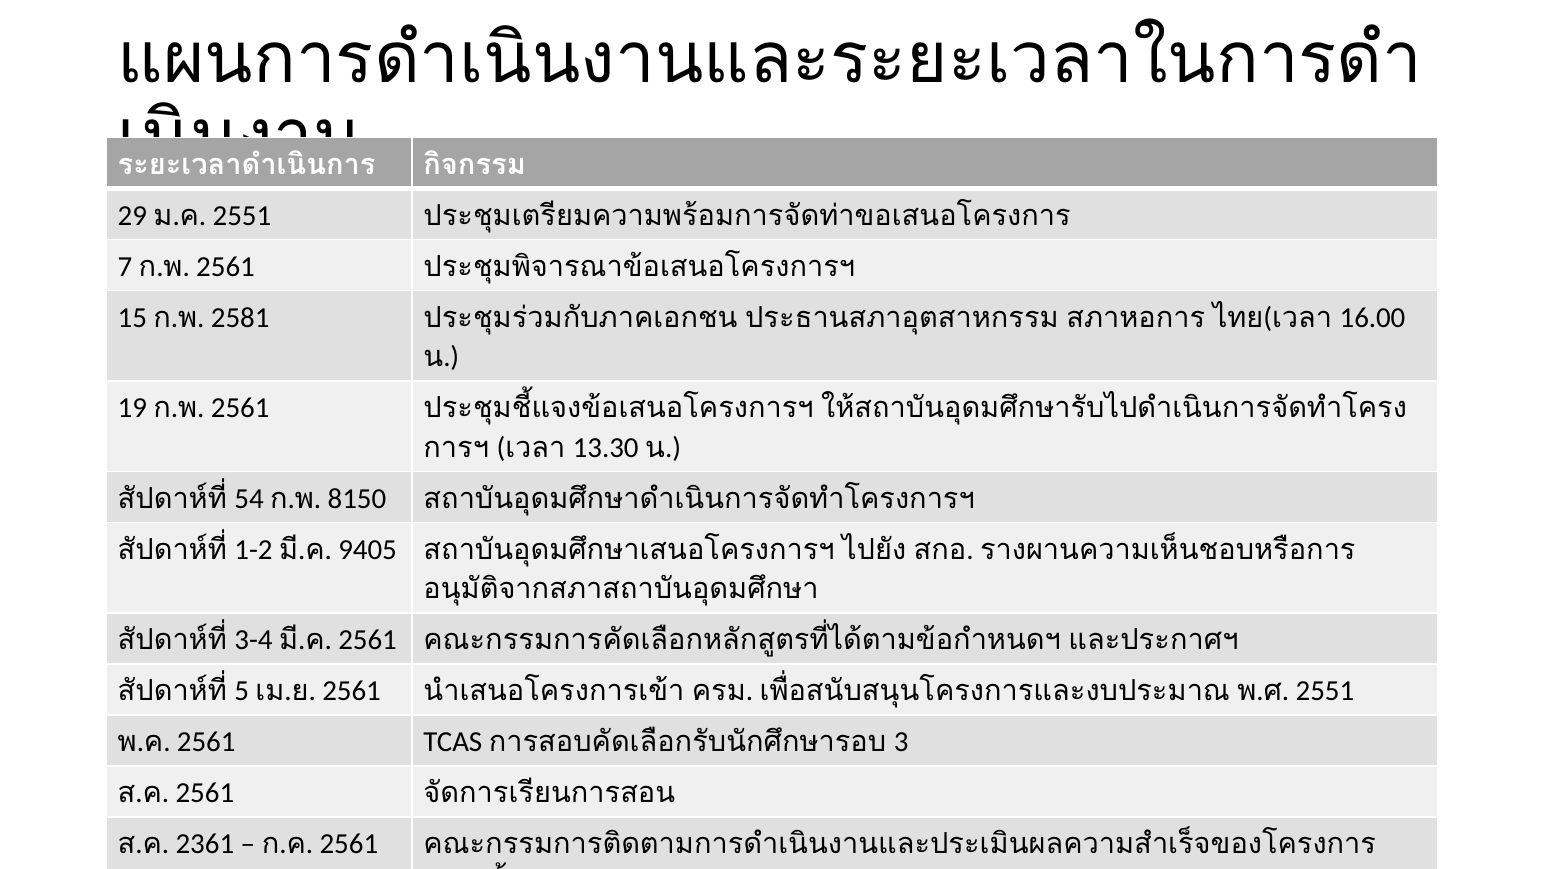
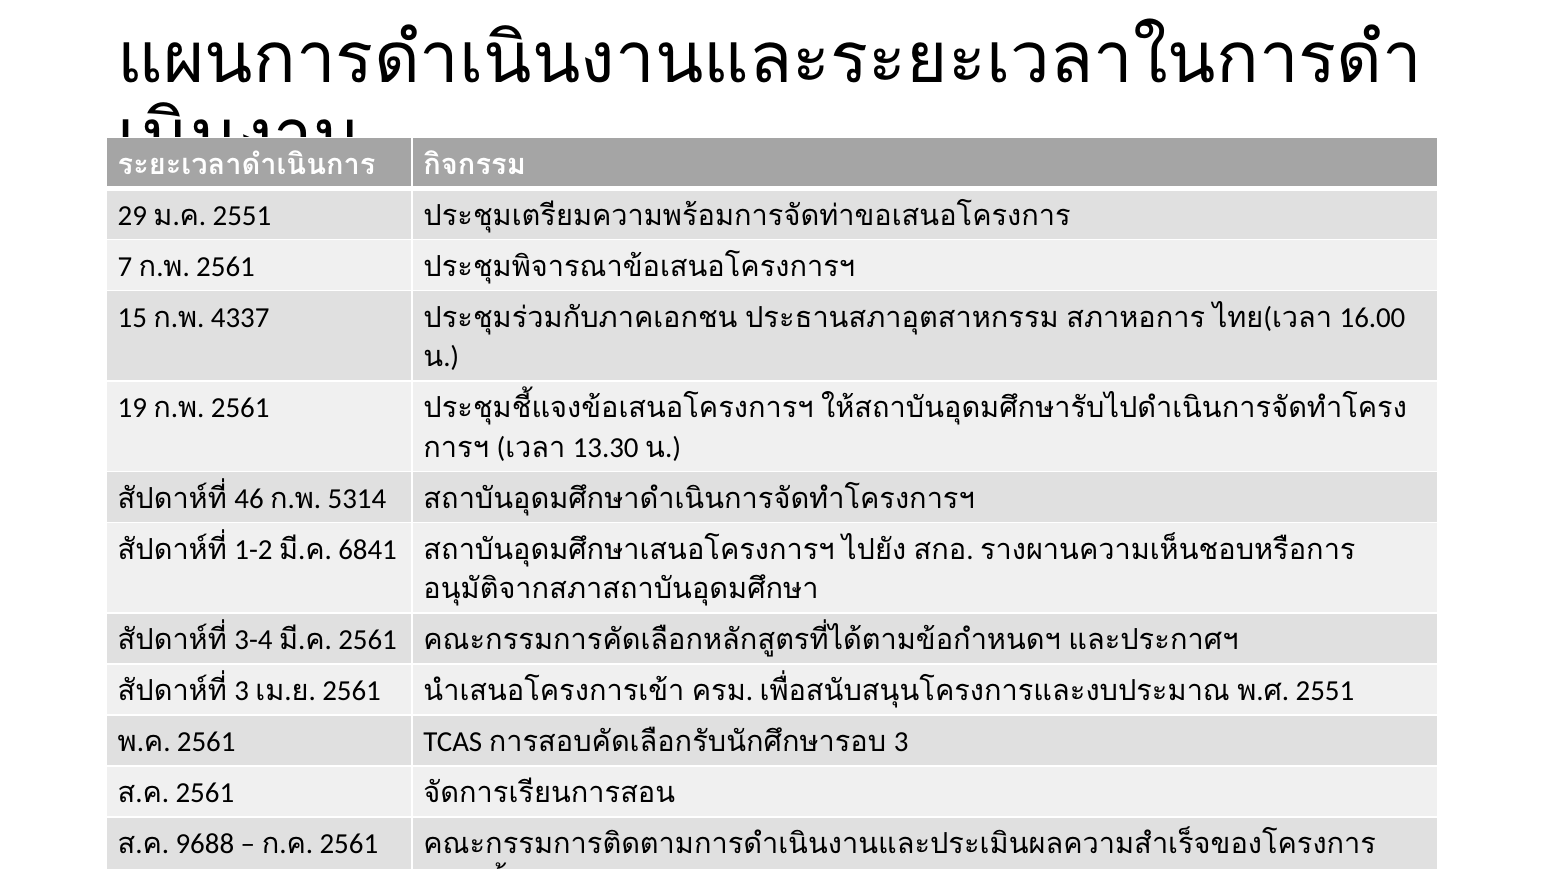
2581: 2581 -> 4337 (240, 318)
54: 54 -> 46 (249, 498)
8150: 8150 -> 5314 (357, 498)
9405: 9405 -> 6841 (368, 549)
5: 5 -> 3 (242, 691)
2361: 2361 -> 9688 (205, 844)
